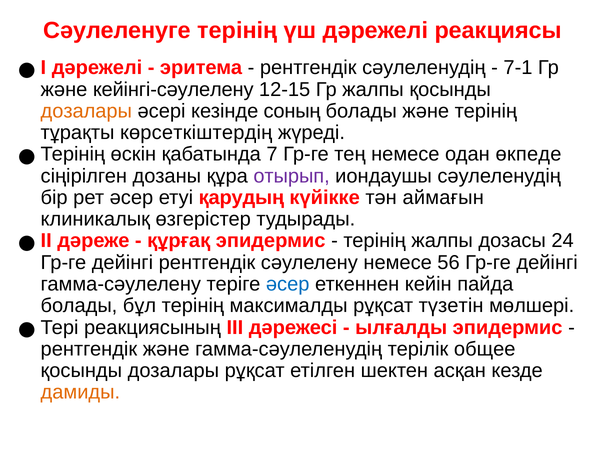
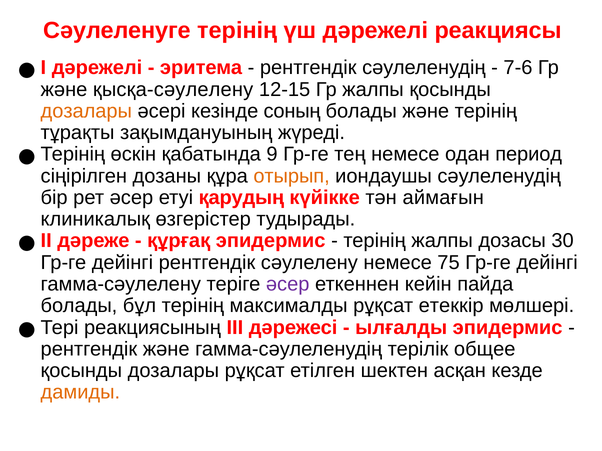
7-1: 7-1 -> 7-6 (518, 68)
кейінгі-сәулелену: кейінгі-сәулелену -> қысқа-сәулелену (173, 89)
көрсеткіштердің: көрсеткіштердің -> зақымдануының (196, 133)
7: 7 -> 9 (272, 154)
өкпеде: өкпеде -> период (529, 154)
отырып colour: purple -> orange (292, 176)
24: 24 -> 30 (563, 241)
56: 56 -> 75 (449, 263)
әсер colour: blue -> purple (288, 284)
түзетін: түзетін -> етеккір (451, 306)
